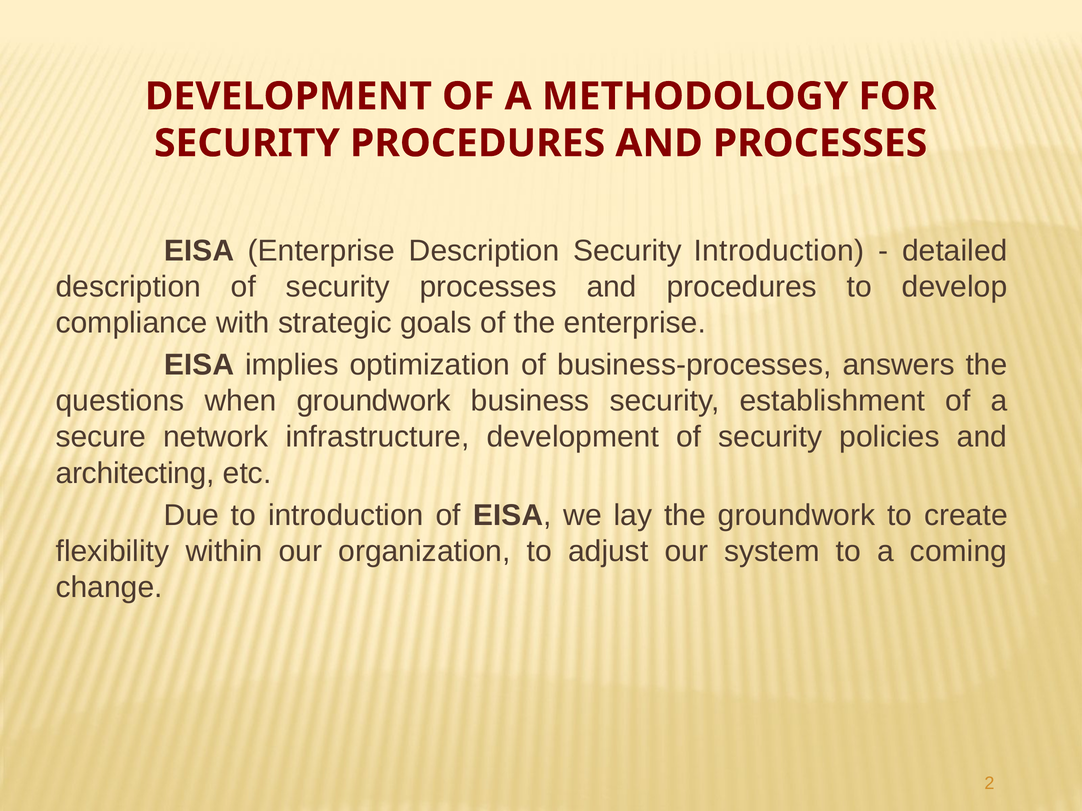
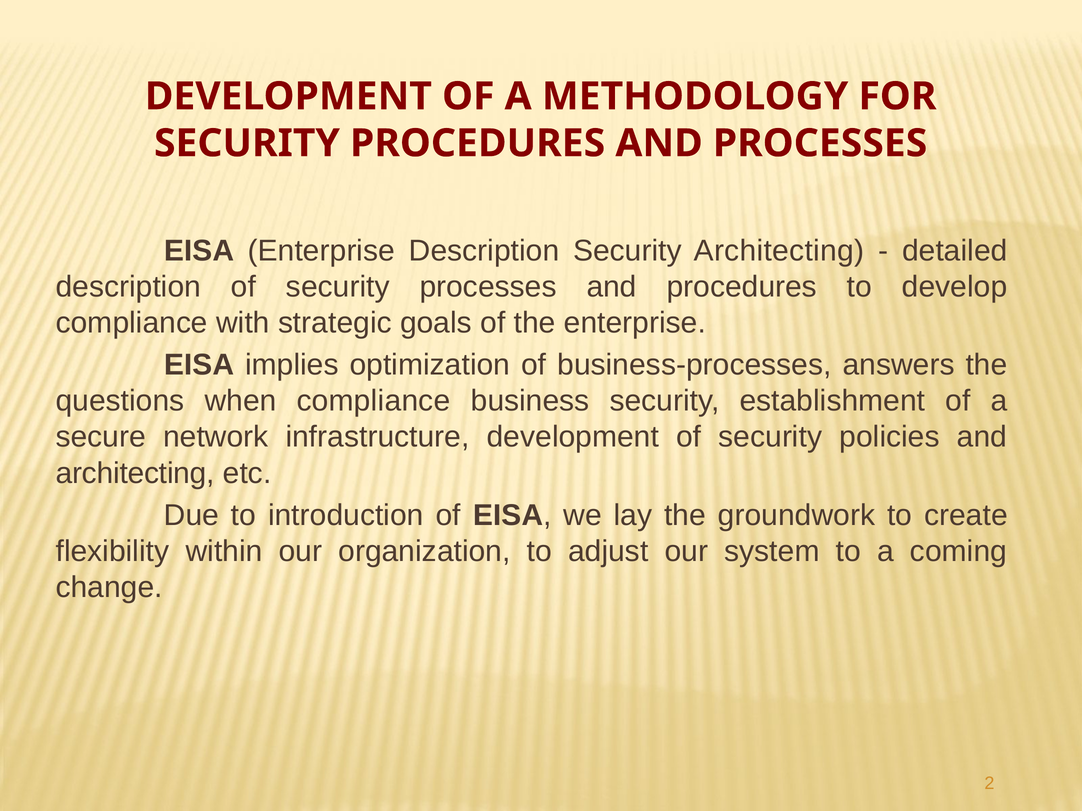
Security Introduction: Introduction -> Architecting (779, 251)
when groundwork: groundwork -> compliance (374, 401)
